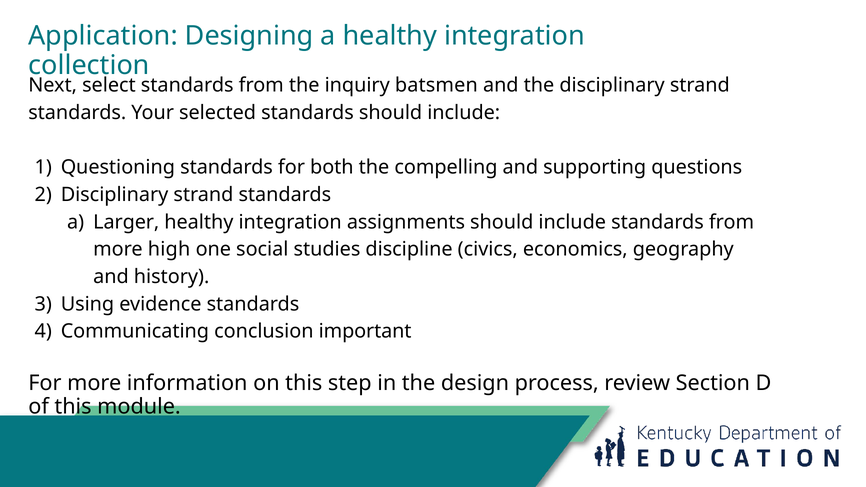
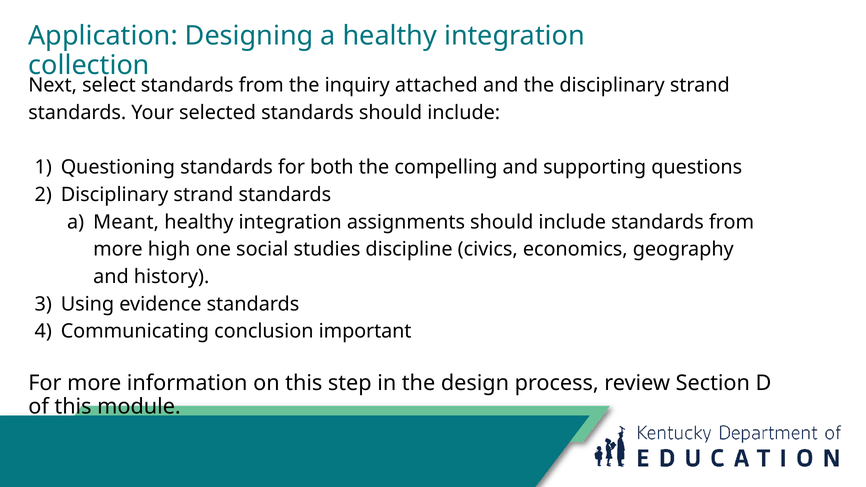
batsmen: batsmen -> attached (436, 85)
Larger: Larger -> Meant (126, 222)
